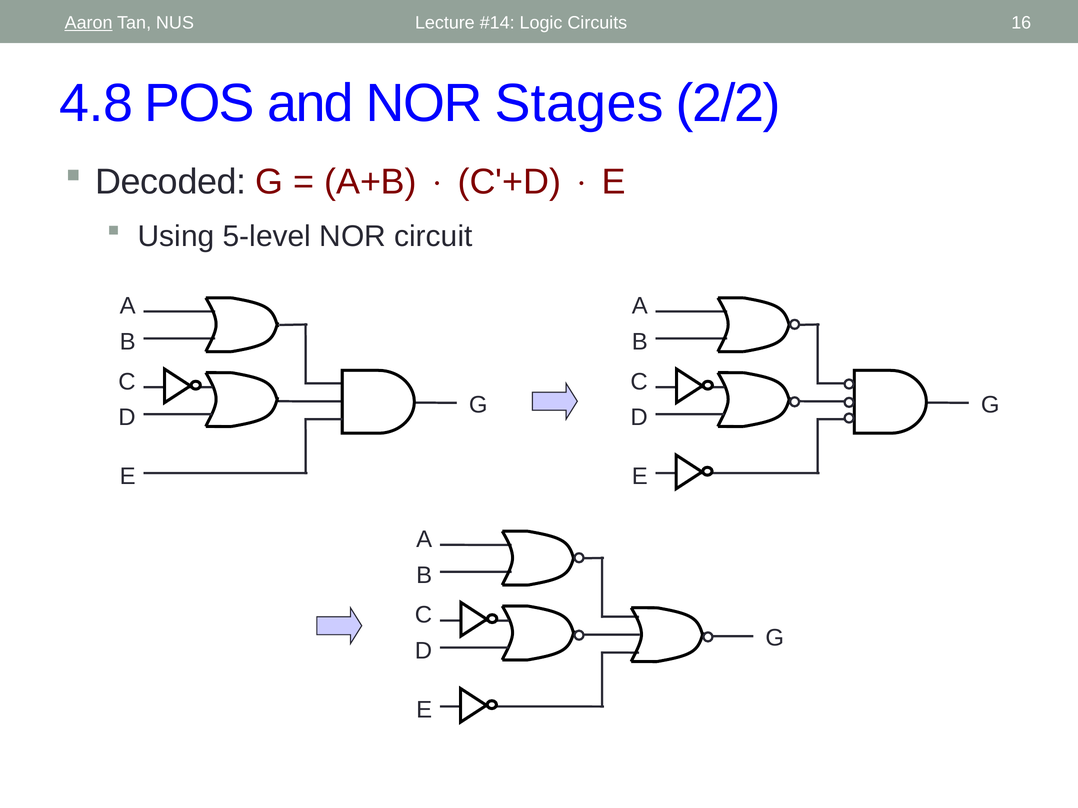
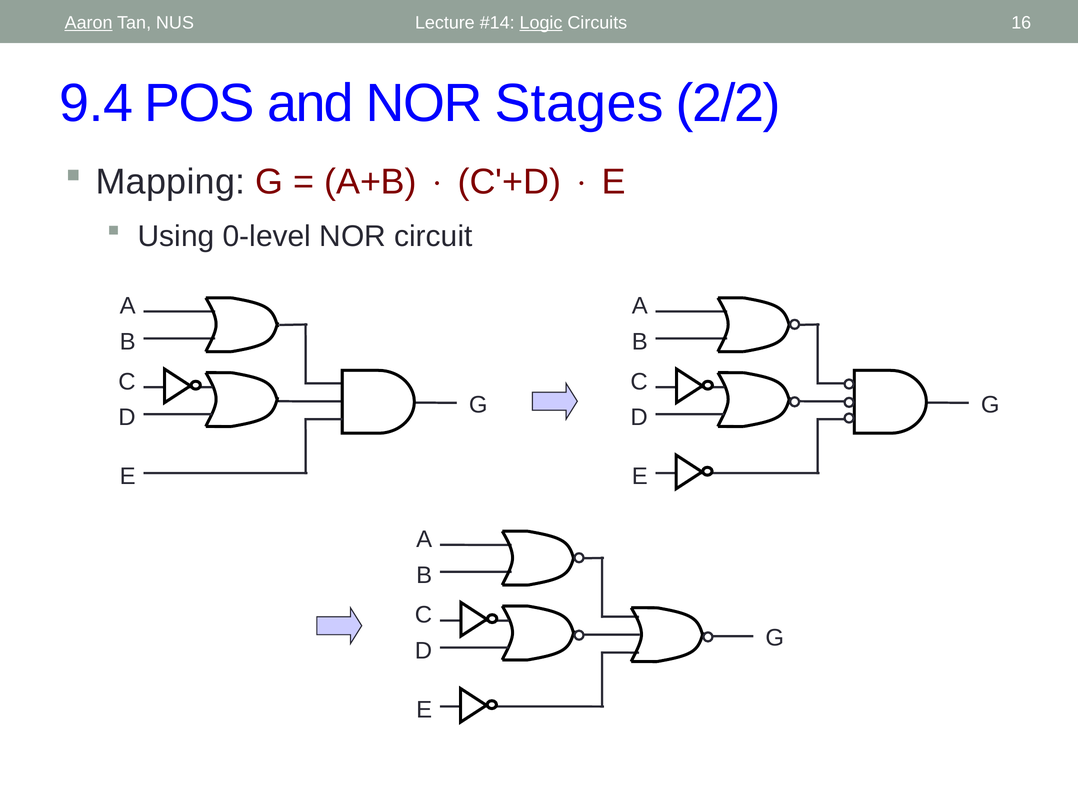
Logic underline: none -> present (541, 23)
4.8: 4.8 -> 9.4 (96, 104)
Decoded: Decoded -> Mapping (170, 182)
5-level: 5-level -> 0-level (267, 236)
